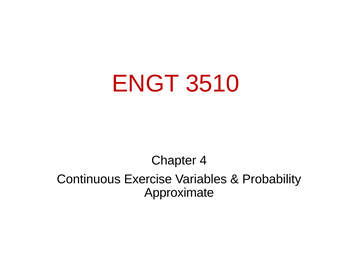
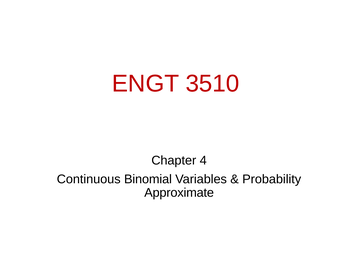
Exercise: Exercise -> Binomial (148, 179)
